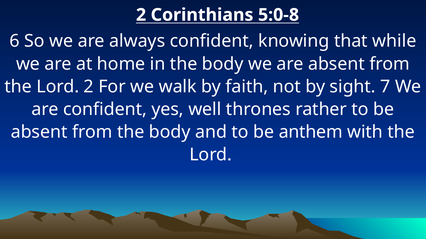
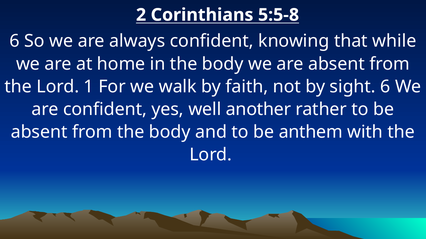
5:0-8: 5:0-8 -> 5:5-8 (279, 15)
Lord 2: 2 -> 1 (89, 87)
sight 7: 7 -> 6 (385, 87)
thrones: thrones -> another (258, 110)
